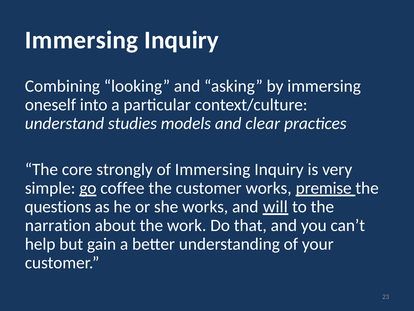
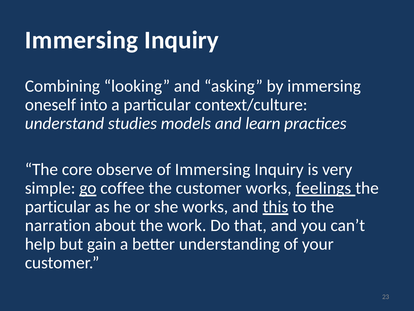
clear: clear -> learn (263, 123)
strongly: strongly -> observe (125, 169)
premise: premise -> feelings (324, 188)
questions: questions -> particular (58, 207)
will: will -> this (275, 207)
